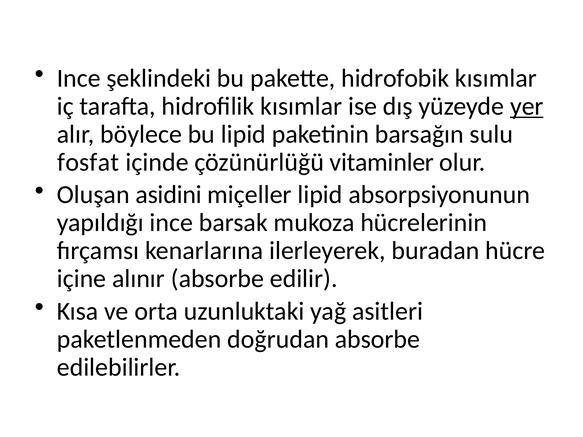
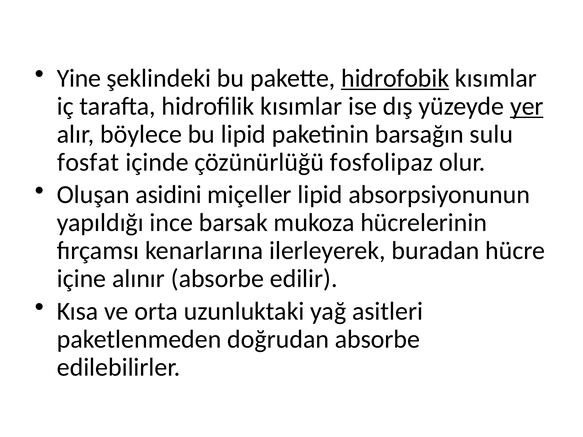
Ince: Ince -> Yine (79, 78)
hidrofobik underline: none -> present (395, 78)
vitaminler: vitaminler -> fosfolipaz (382, 162)
